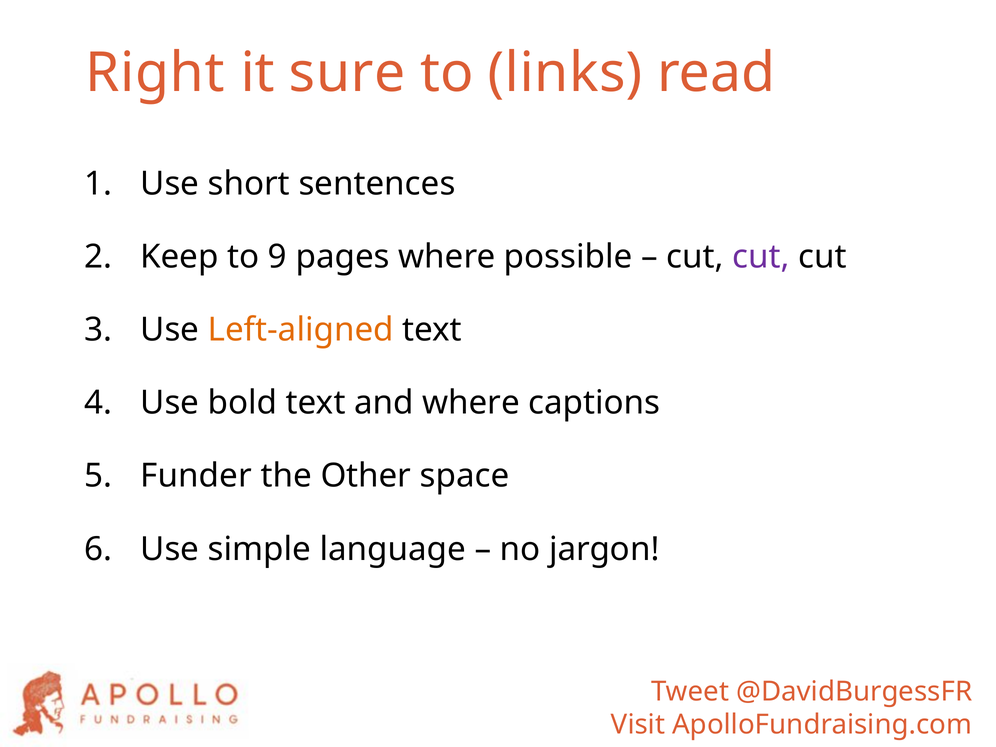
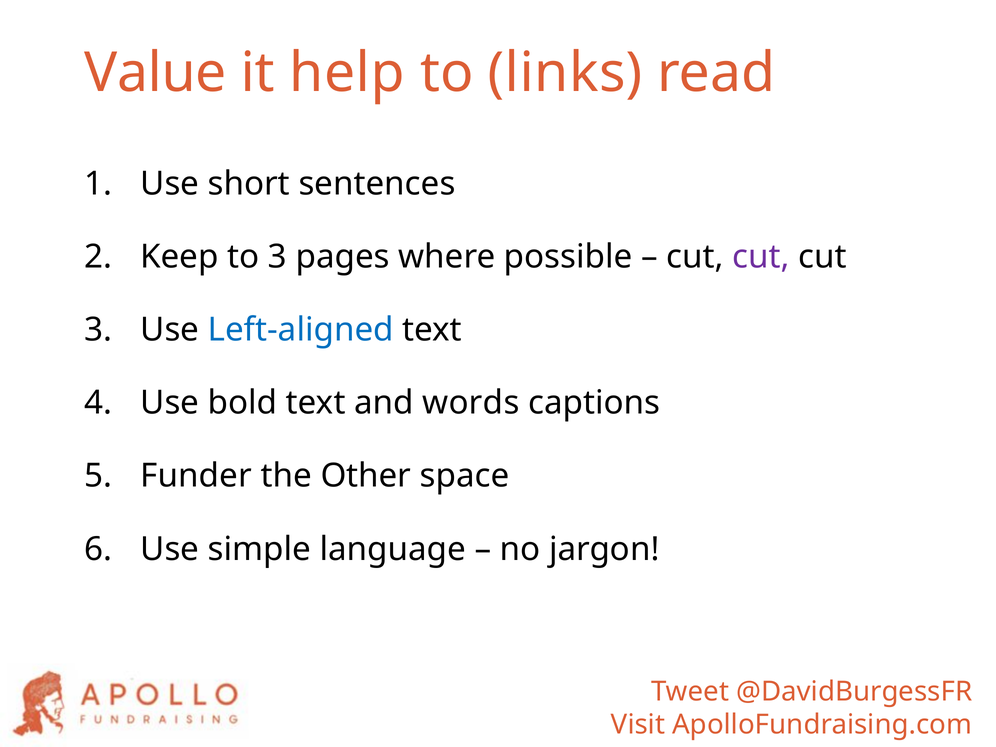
Right: Right -> Value (156, 73)
sure: sure -> help (347, 73)
to 9: 9 -> 3 (277, 257)
Left-aligned colour: orange -> blue (301, 330)
and where: where -> words (471, 403)
